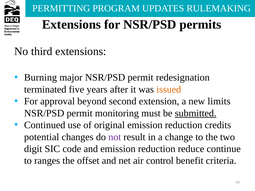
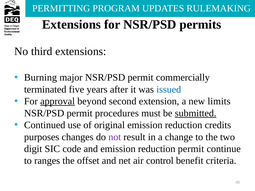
redesignation: redesignation -> commercially (183, 78)
issued colour: orange -> blue (169, 90)
approval underline: none -> present (58, 101)
monitoring: monitoring -> procedures (117, 113)
potential: potential -> purposes (42, 137)
reduction reduce: reduce -> permit (191, 149)
